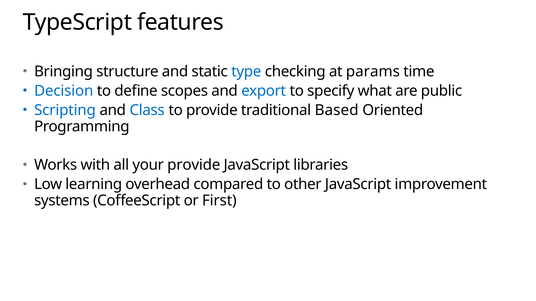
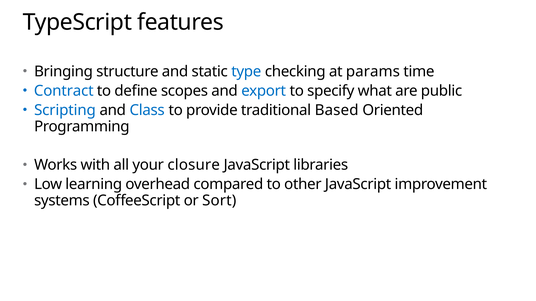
Decision: Decision -> Contract (64, 91)
your provide: provide -> closure (194, 165)
First: First -> Sort (219, 201)
